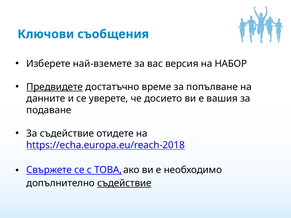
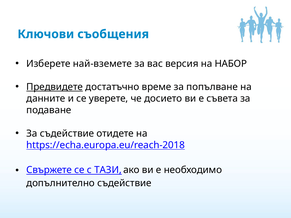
вашия: вашия -> съвета (222, 99)
ТОВА: ТОВА -> ТАЗИ (108, 170)
съдействие underline: present -> none (124, 183)
